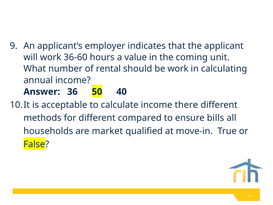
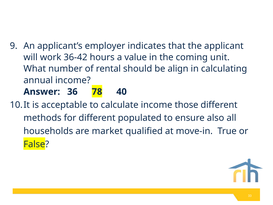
36-60: 36-60 -> 36-42 (76, 57)
be work: work -> align (178, 69)
50: 50 -> 78 (97, 92)
there: there -> those (186, 105)
compared: compared -> populated (140, 118)
bills: bills -> also (216, 118)
